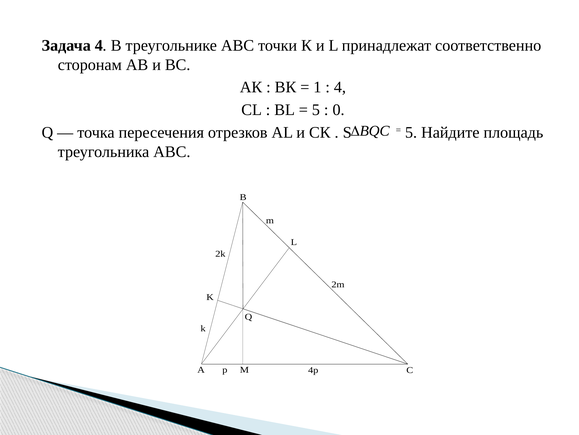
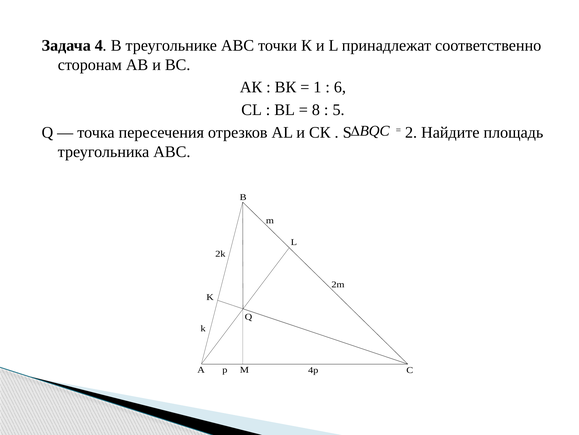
4: 4 -> 6 (340, 87)
5: 5 -> 8 (316, 110)
0: 0 -> 5 (339, 110)
5: 5 -> 2 (411, 132)
